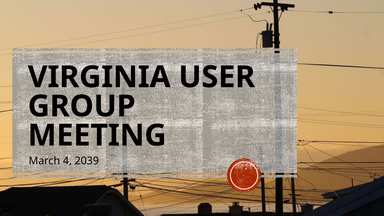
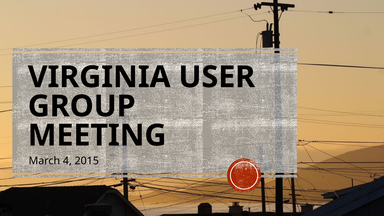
2039: 2039 -> 2015 (87, 161)
